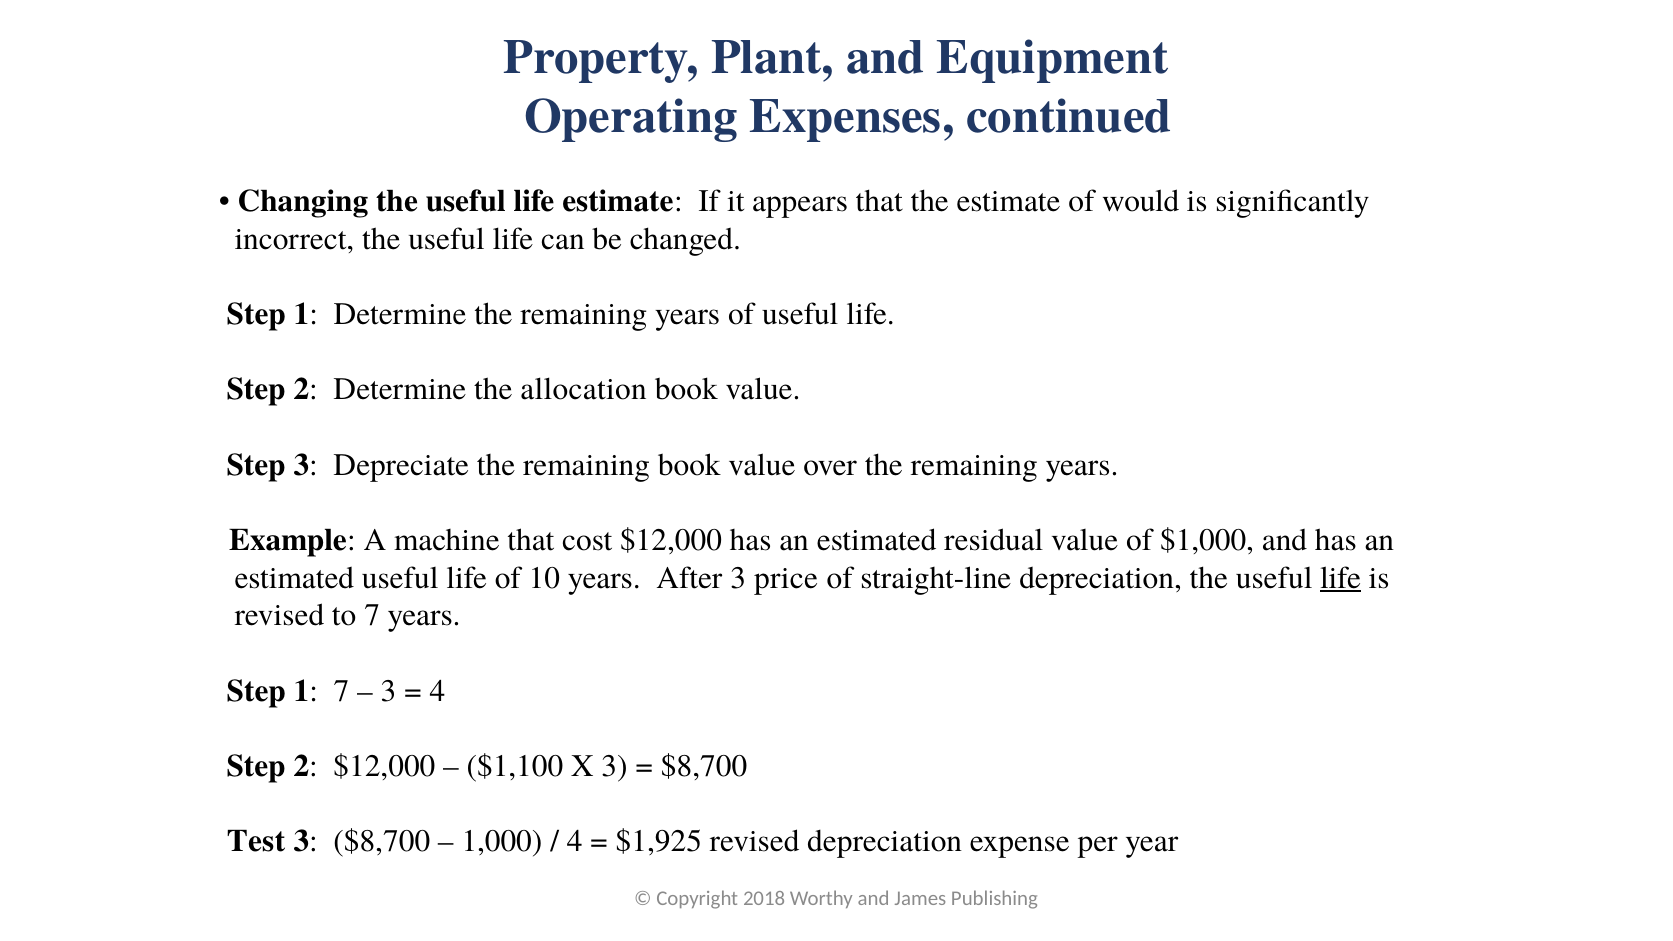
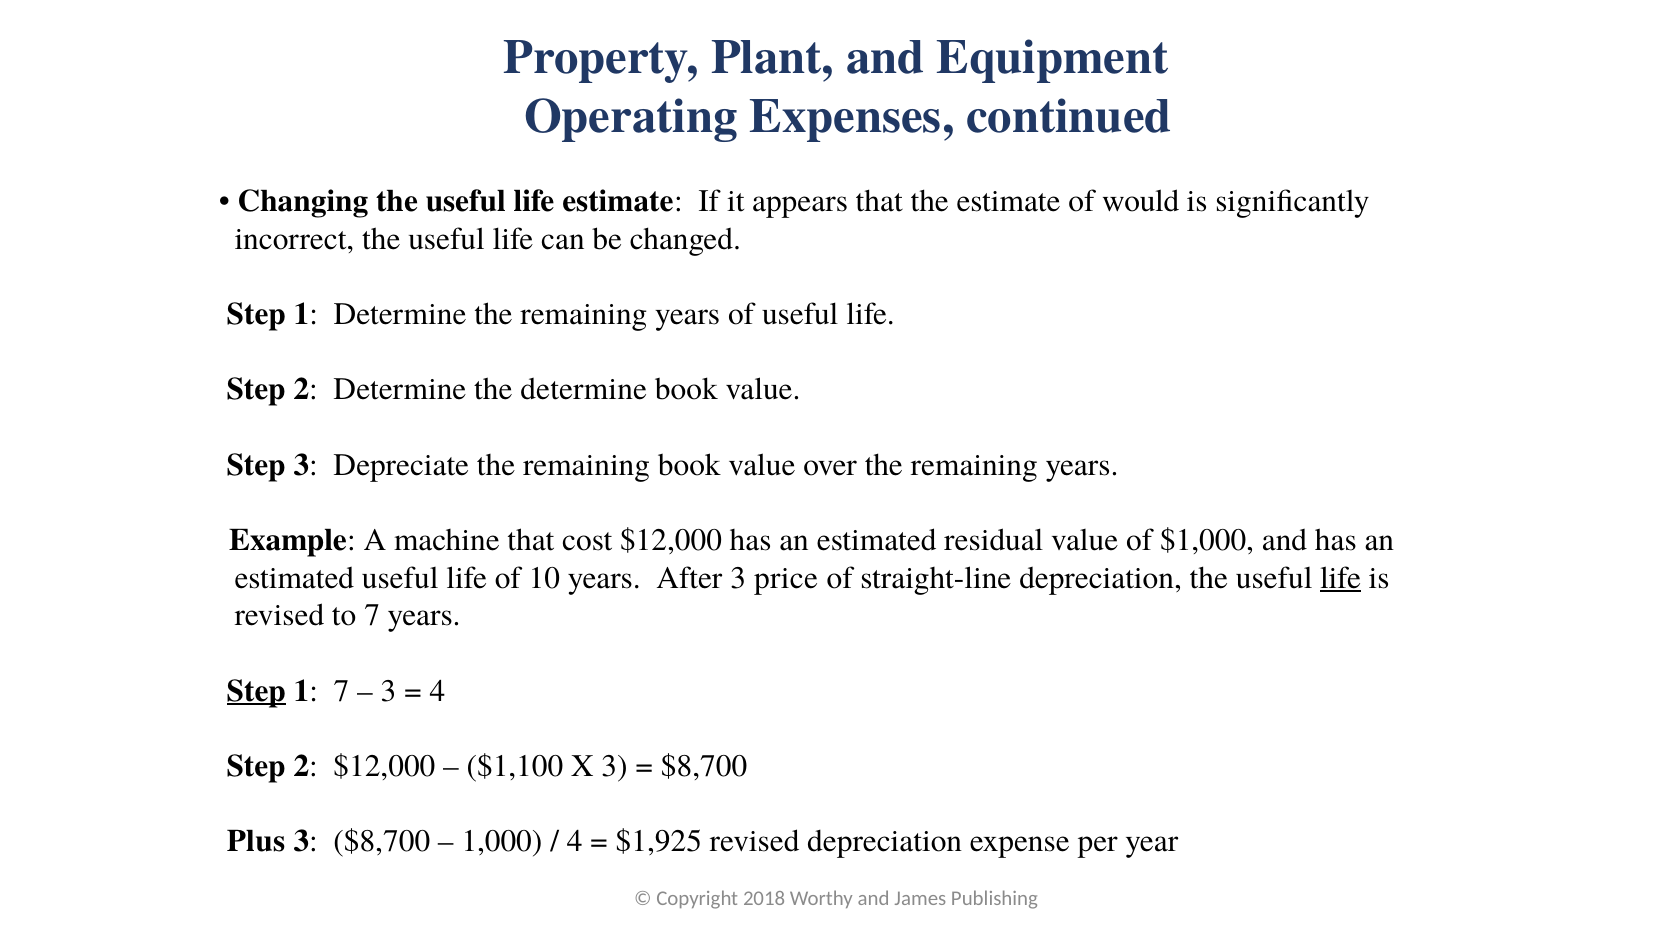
the allocation: allocation -> determine (584, 390)
Step underline: none -> present (256, 691)
Test: Test -> Plus (256, 841)
